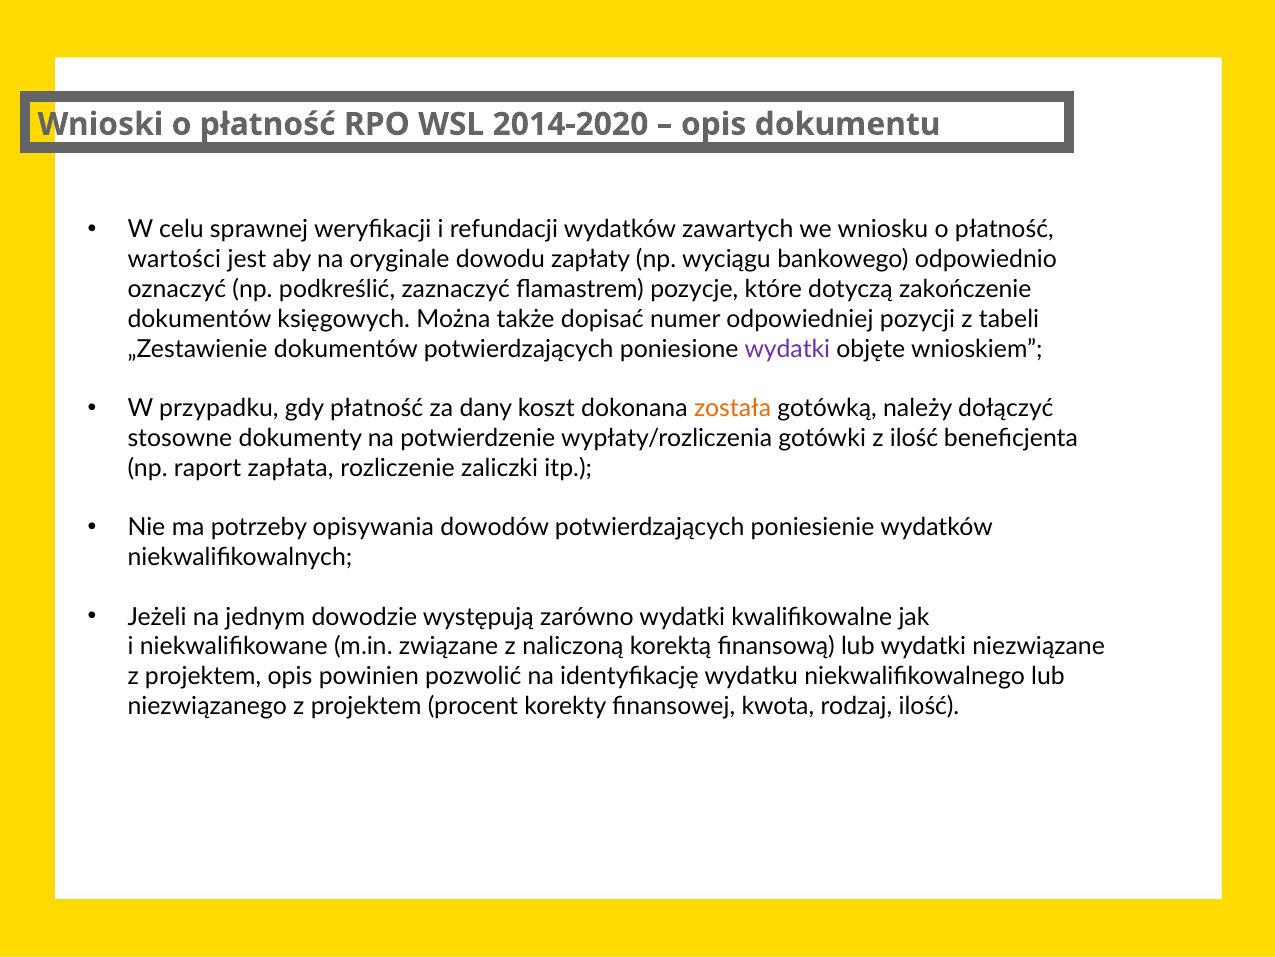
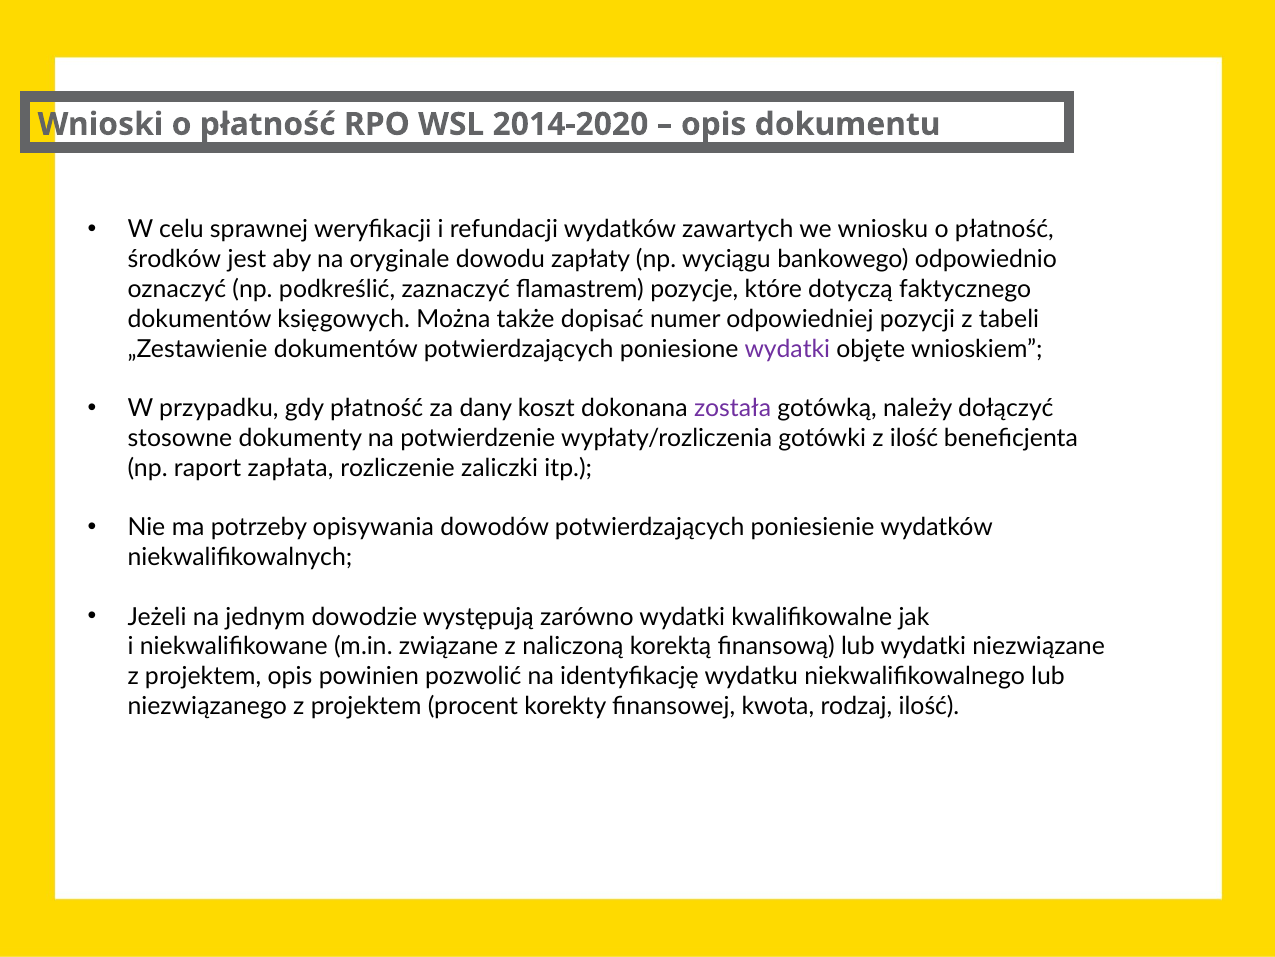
wartości: wartości -> środków (174, 259)
zakończenie: zakończenie -> faktycznego (965, 289)
została colour: orange -> purple (733, 408)
